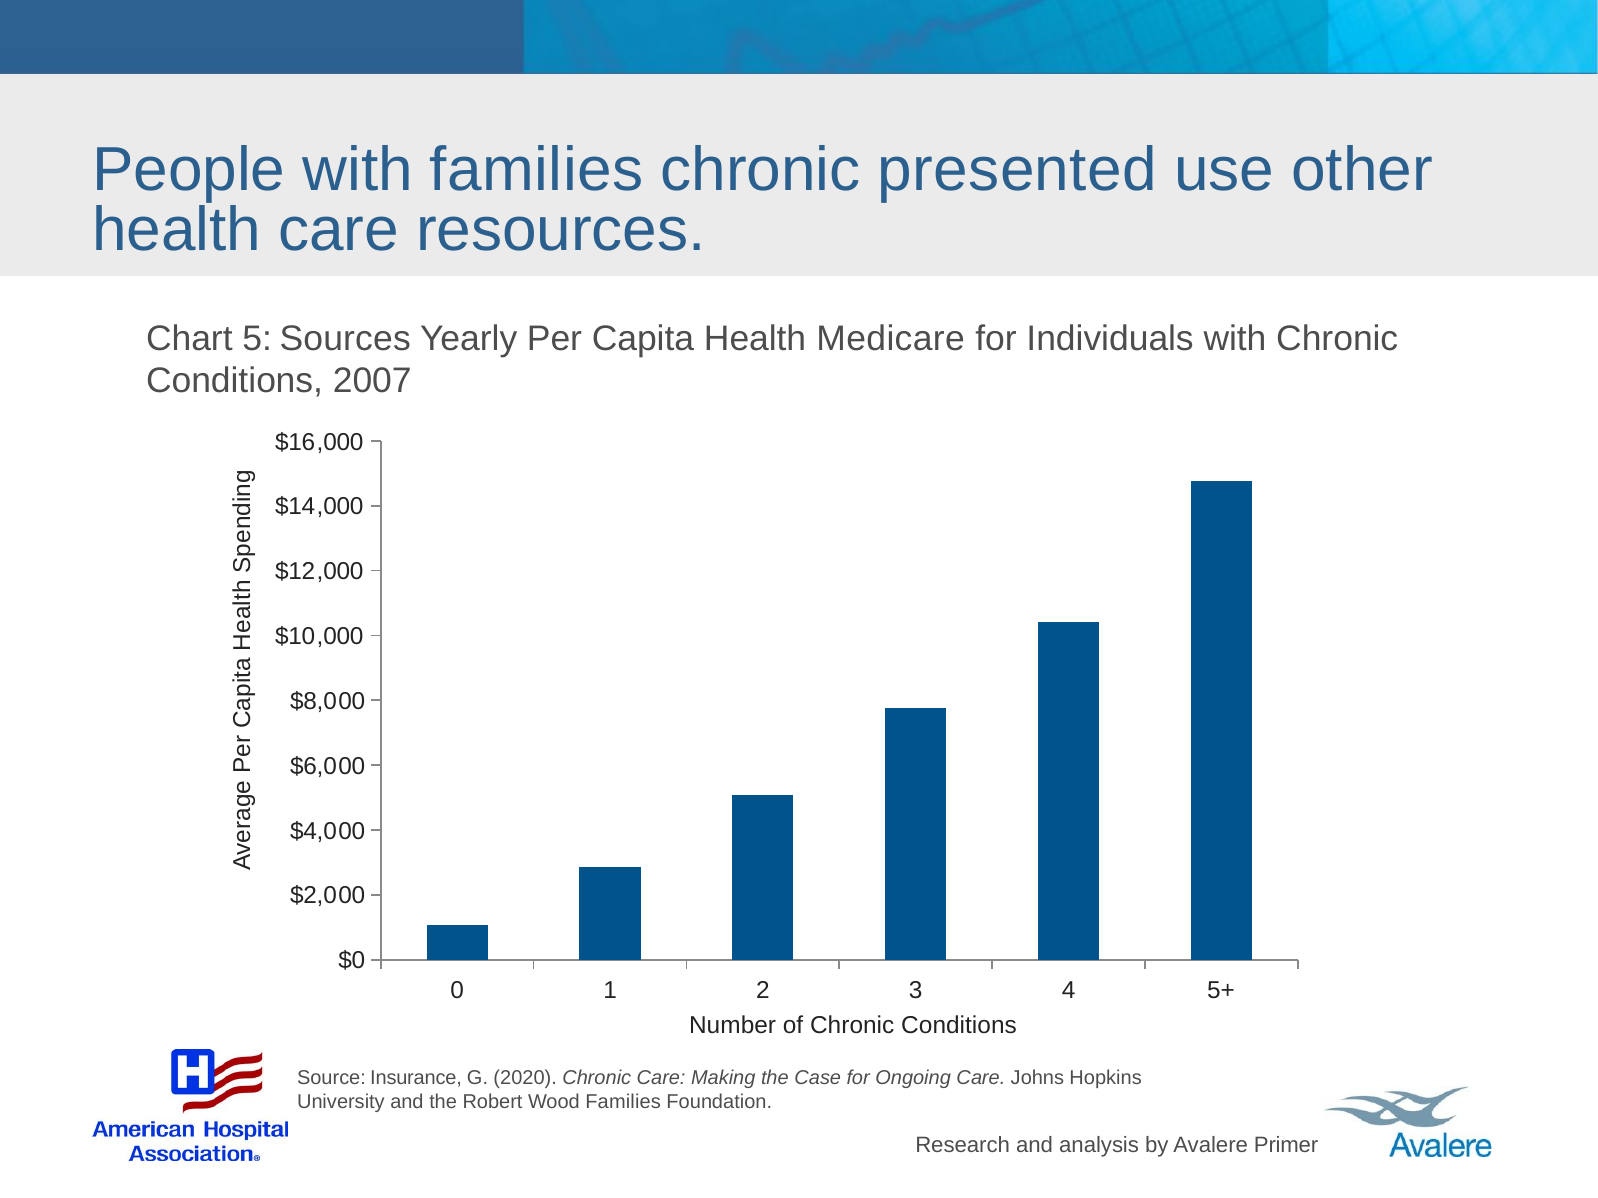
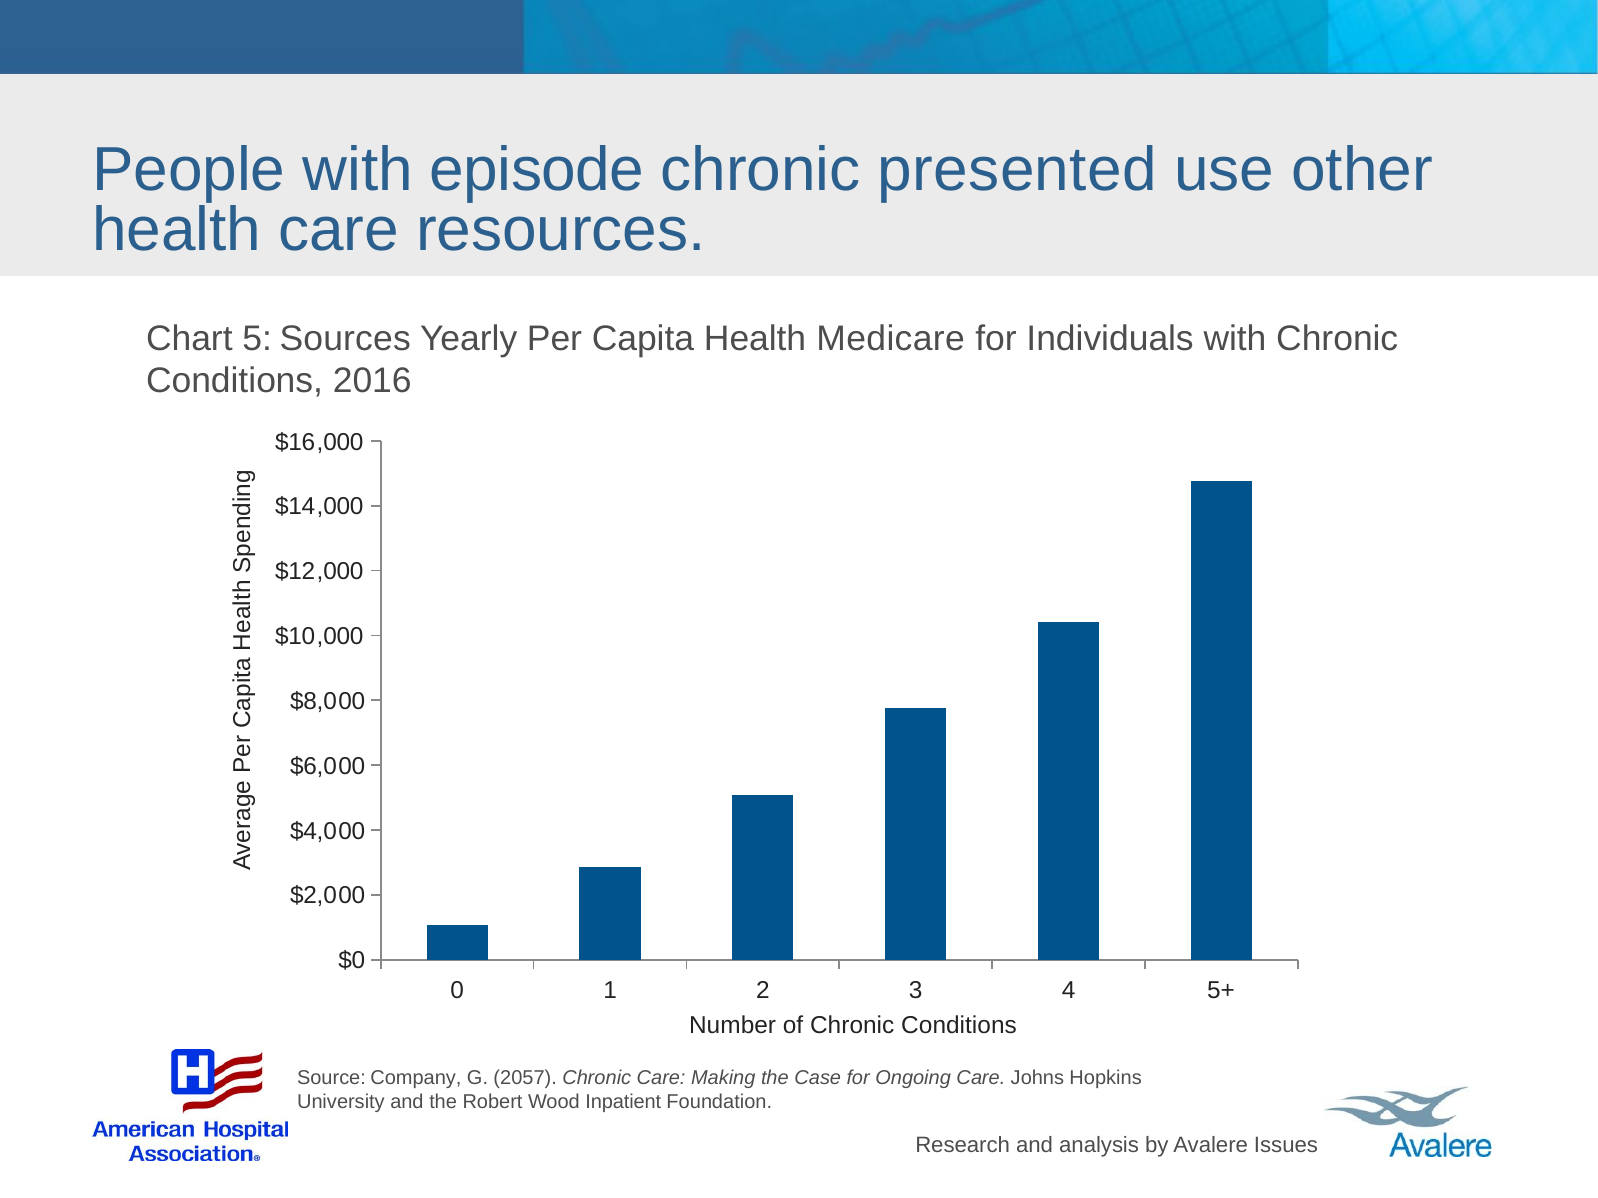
with families: families -> episode (537, 170)
2007: 2007 -> 2016 (372, 381)
Insurance: Insurance -> Company (416, 1079)
2020: 2020 -> 2057 (525, 1079)
Wood Families: Families -> Inpatient (623, 1103)
Primer: Primer -> Issues (1286, 1146)
